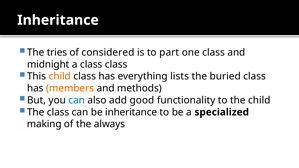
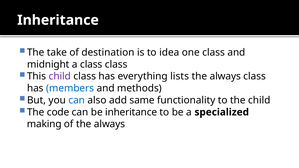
tries: tries -> take (57, 52)
considered: considered -> destination (108, 52)
part: part -> idea (169, 52)
child colour: orange -> purple (60, 76)
buried: buried -> always (225, 76)
members colour: orange -> blue (70, 88)
good: good -> same (142, 100)
The class: class -> code (58, 112)
